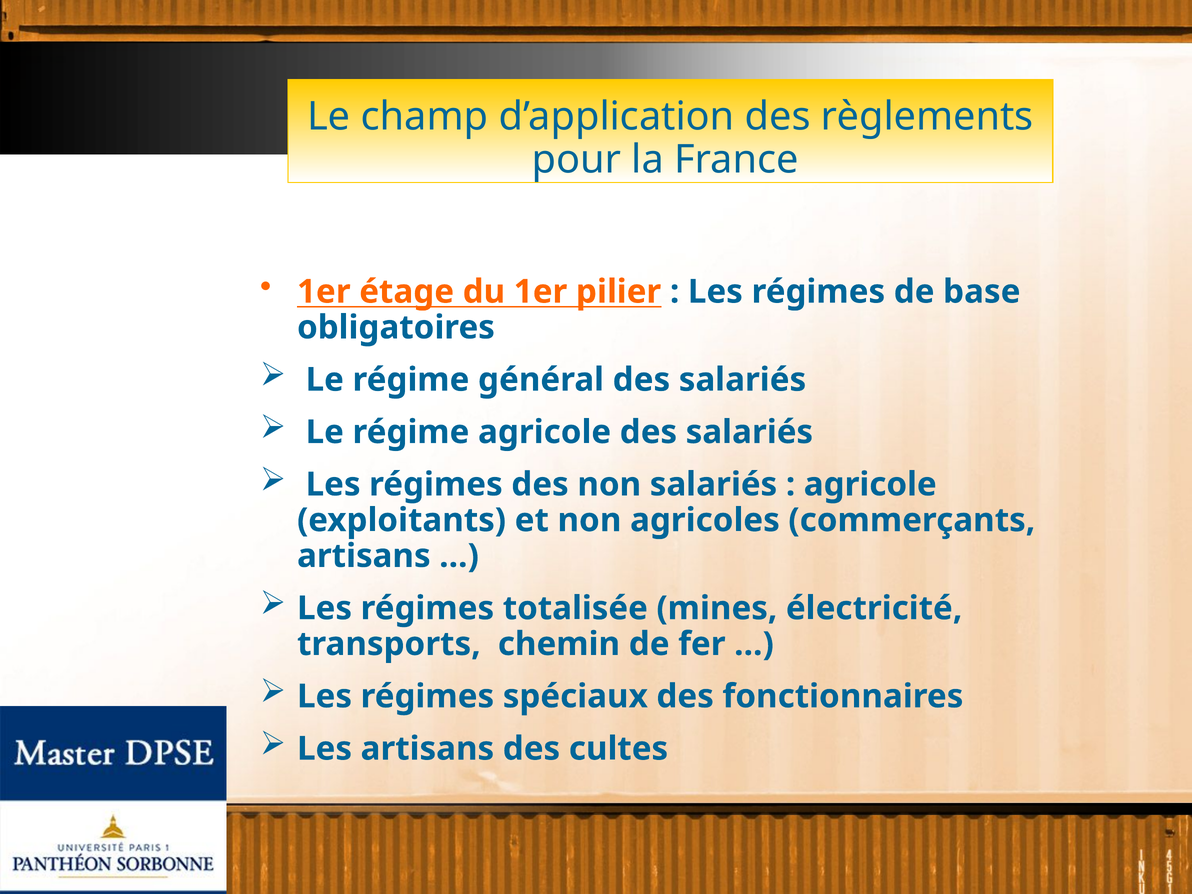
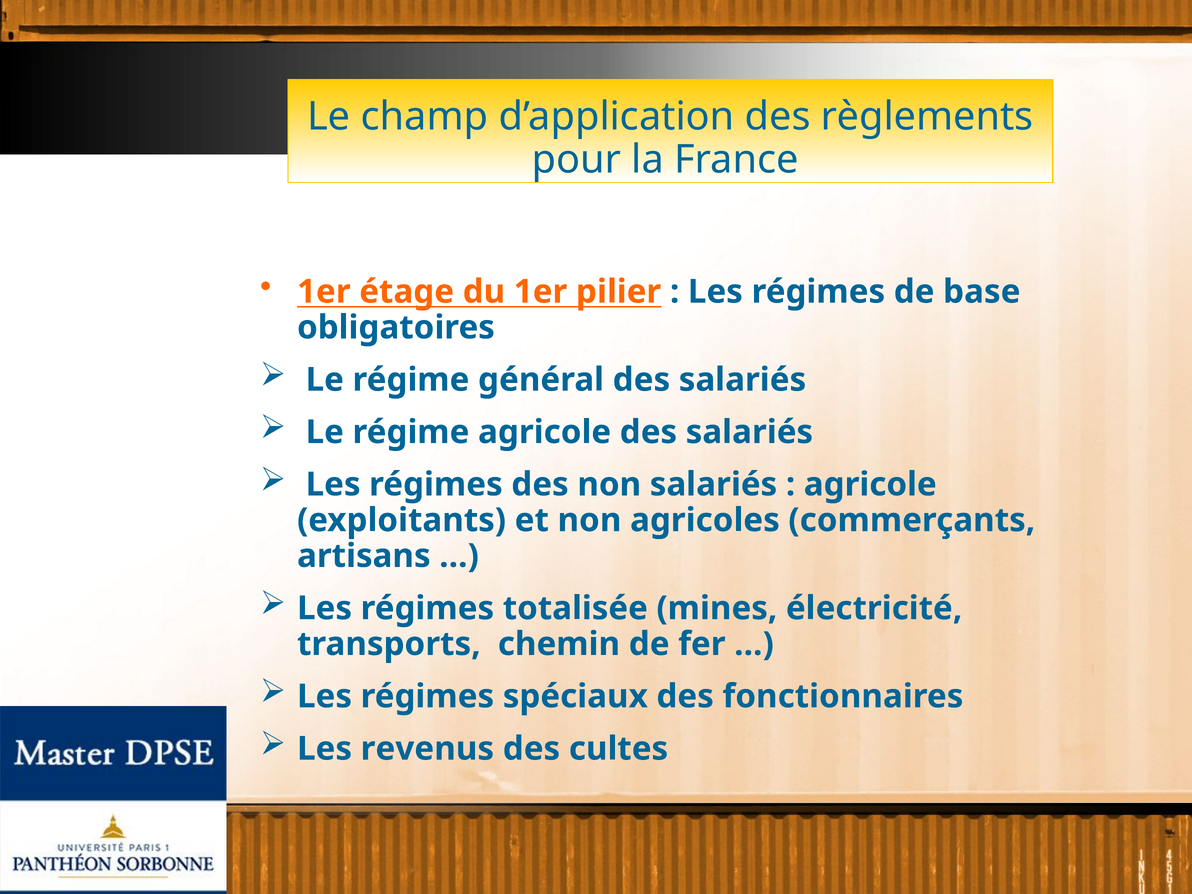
Les artisans: artisans -> revenus (427, 749)
